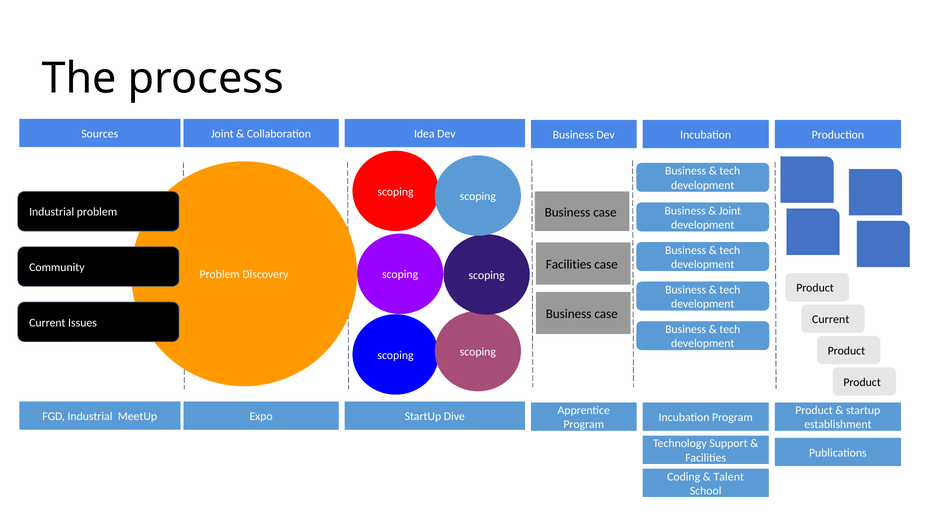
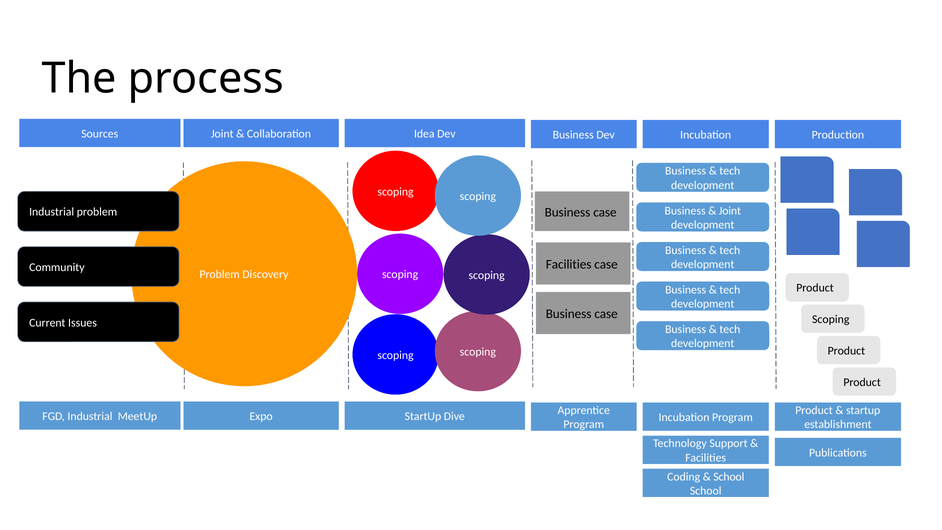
Current: Current -> Scoping (831, 319)
Talent: Talent -> School (729, 477)
